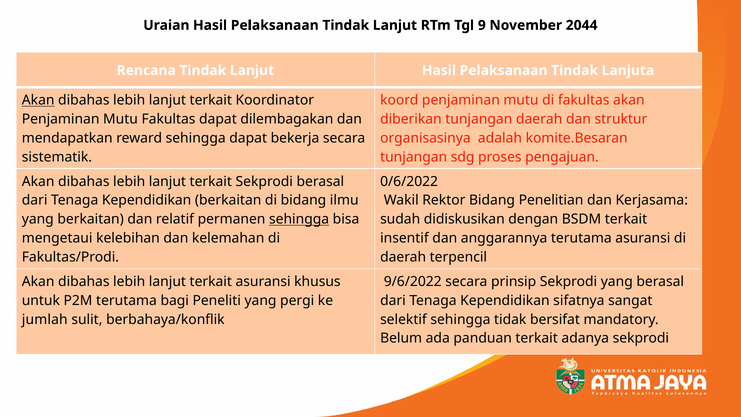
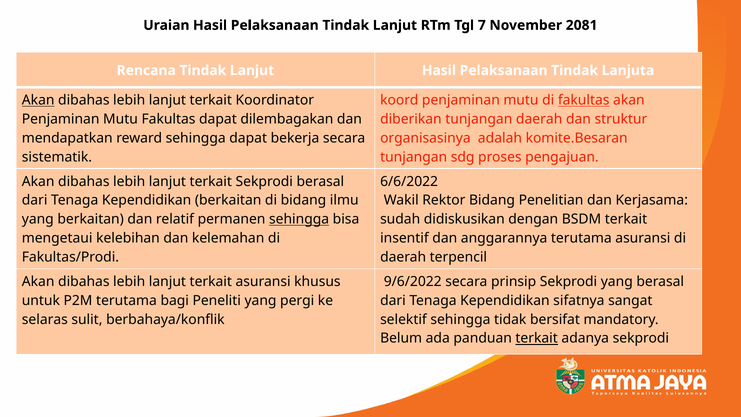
9: 9 -> 7 (482, 25)
2044: 2044 -> 2081 (582, 25)
fakultas underline: none -> present (584, 100)
0/6/2022: 0/6/2022 -> 6/6/2022 (409, 181)
jumlah: jumlah -> selaras (45, 319)
terkait underline: none -> present (537, 338)
